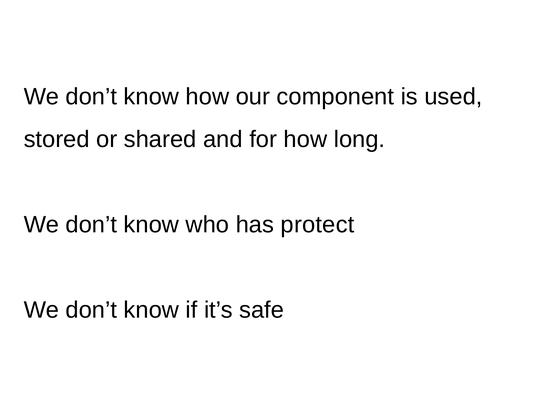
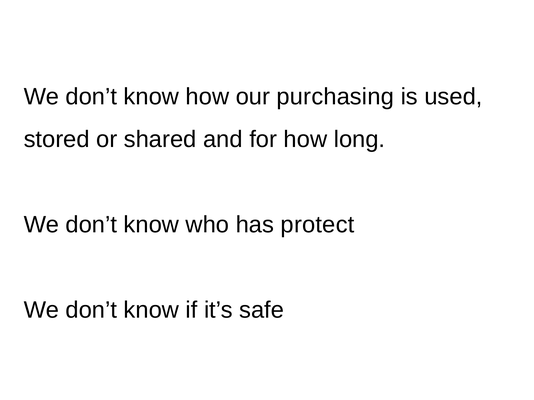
component: component -> purchasing (335, 97)
